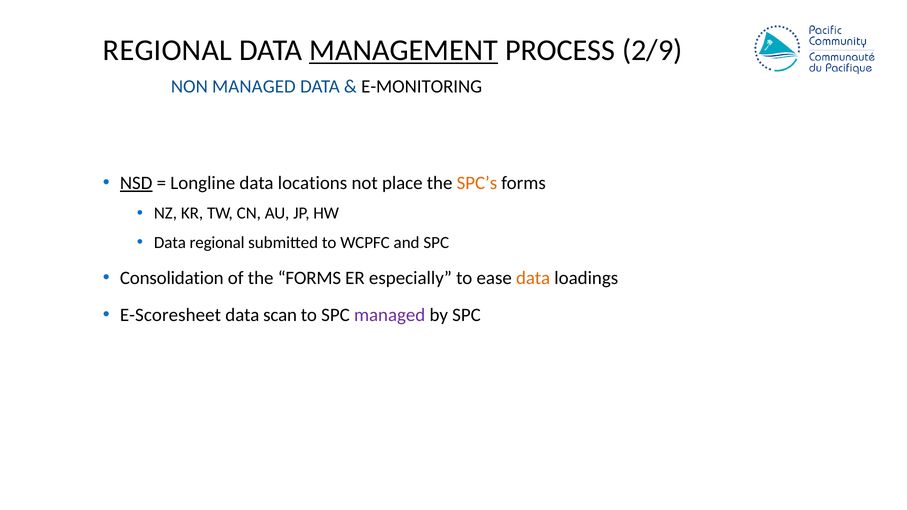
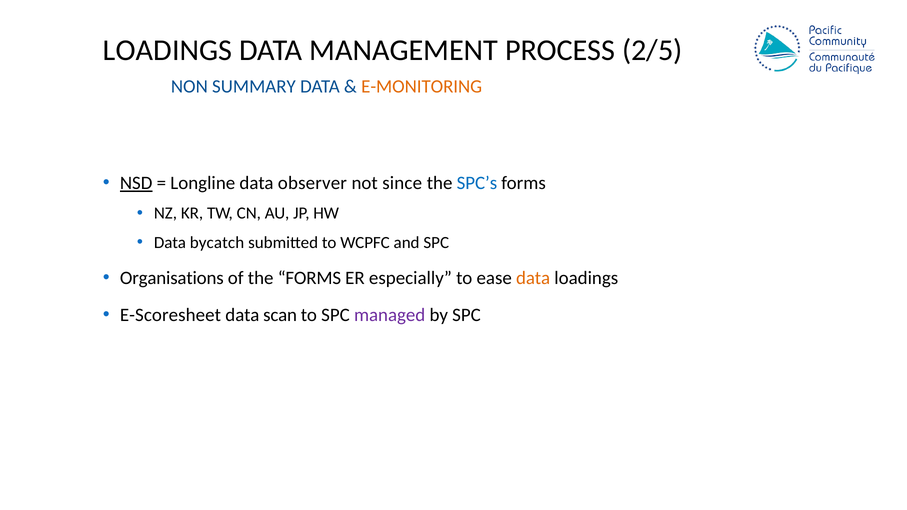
REGIONAL: REGIONAL -> LOADINGS (168, 50)
MANAGEMENT underline: present -> none (404, 50)
2/9: 2/9 -> 2/5 (652, 50)
NON MANAGED: MANAGED -> SUMMARY (254, 87)
E-MONITORING colour: black -> orange (422, 87)
locations: locations -> observer (312, 183)
place: place -> since (402, 183)
SPC’s colour: orange -> blue (477, 183)
Data regional: regional -> bycatch (217, 243)
Consolidation: Consolidation -> Organisations (172, 278)
